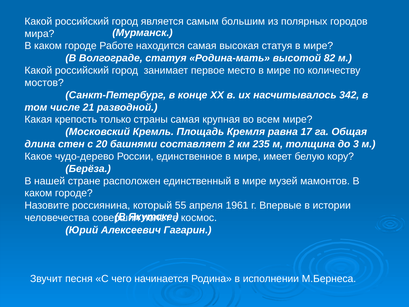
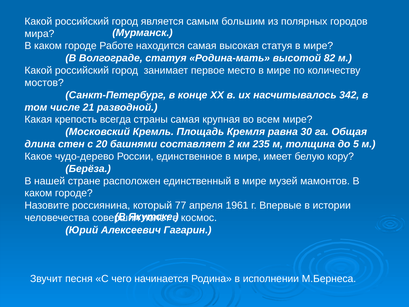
только: только -> всегда (115, 119)
17: 17 -> 30 (306, 132)
3: 3 -> 5 (356, 144)
55: 55 -> 77 (181, 205)
